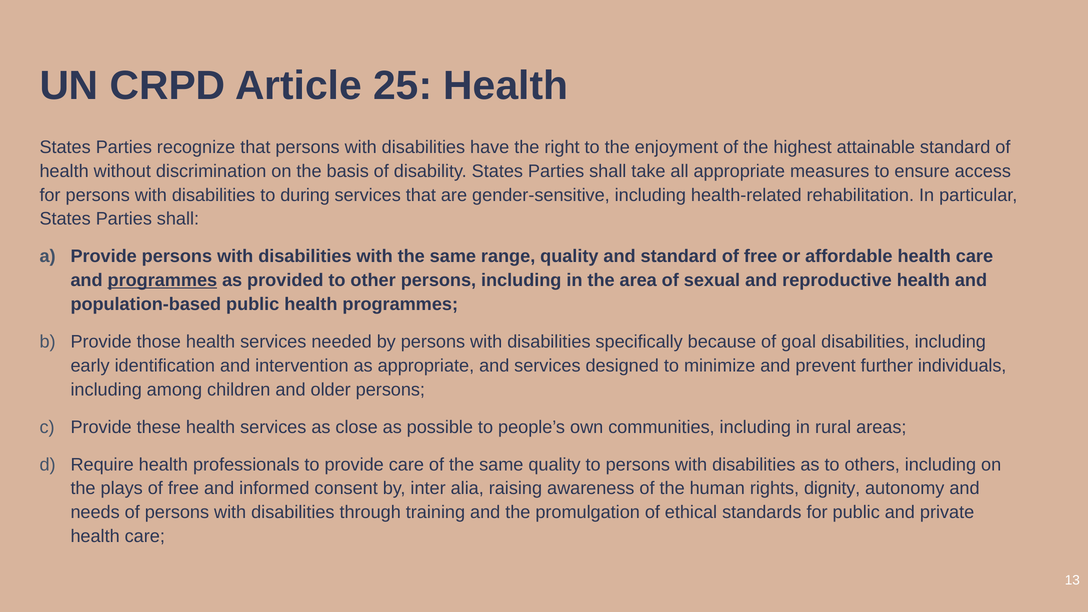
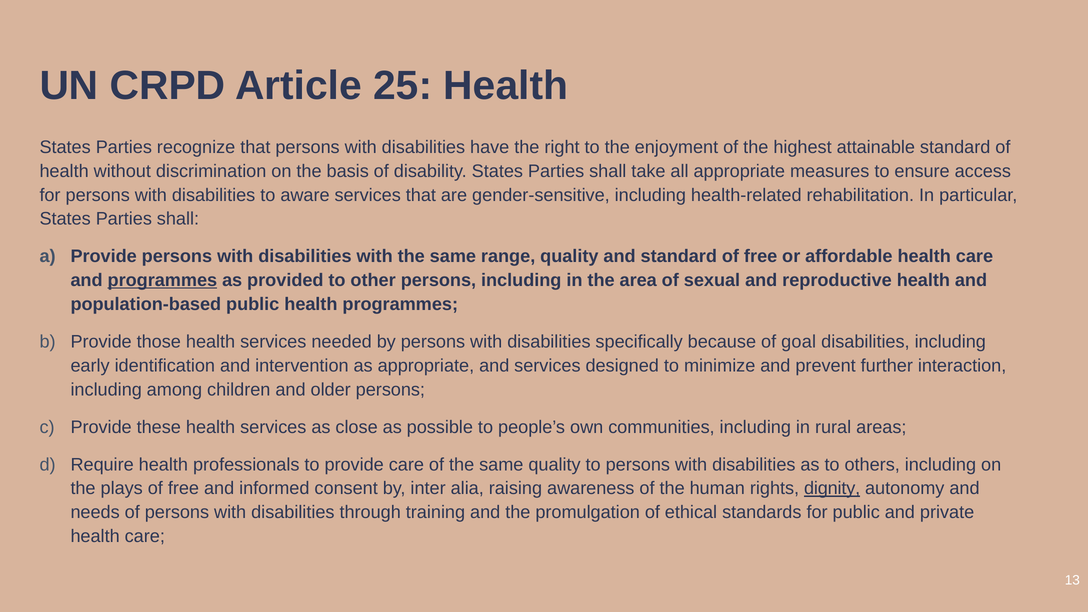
during: during -> aware (305, 195)
individuals: individuals -> interaction (962, 366)
dignity underline: none -> present (832, 488)
